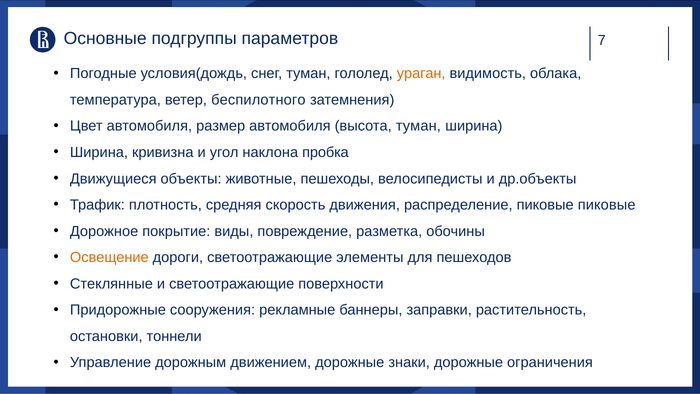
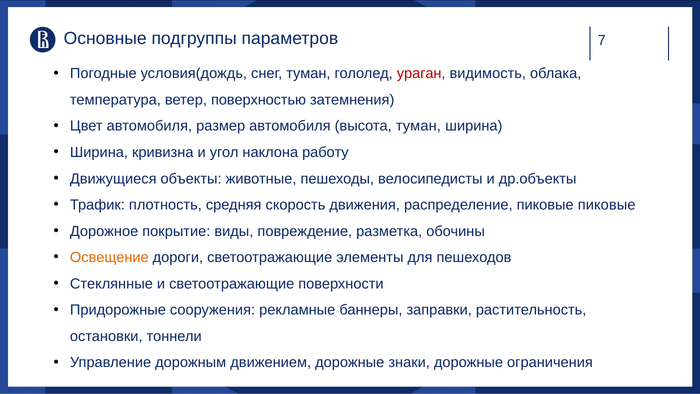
ураган colour: orange -> red (421, 74)
беспилотного: беспилотного -> поверхностью (259, 100)
пробка: пробка -> работу (325, 152)
